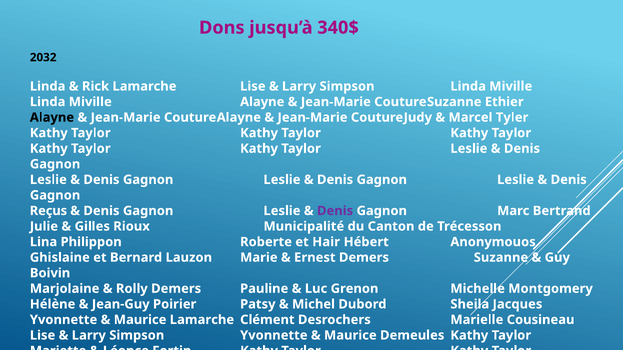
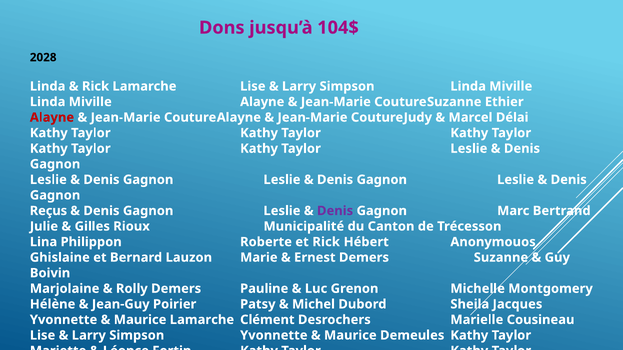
340$: 340$ -> 104$ (338, 28)
2032: 2032 -> 2028 (43, 57)
Alayne colour: black -> red (52, 118)
Tyler: Tyler -> Délai (512, 118)
et Hair: Hair -> Rick (326, 242)
